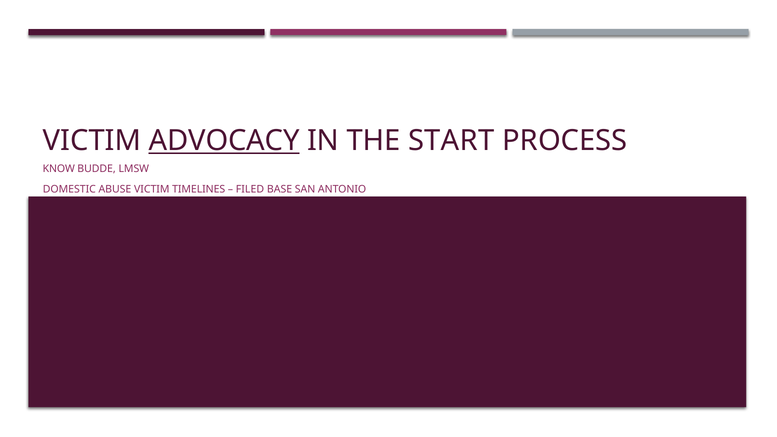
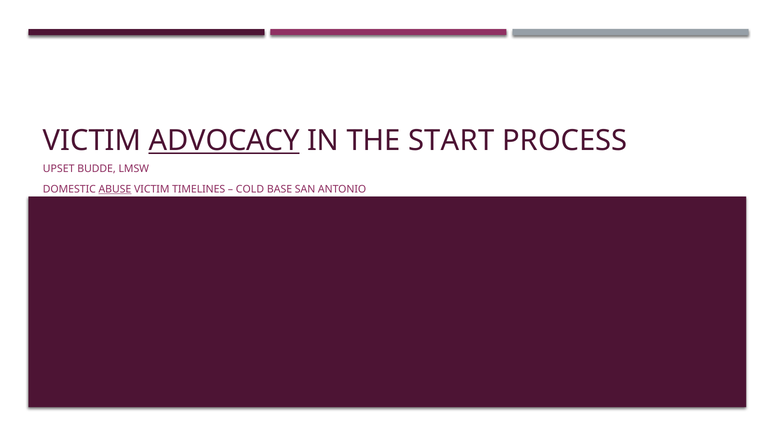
KNOW: KNOW -> UPSET (59, 169)
ABUSE underline: none -> present (115, 189)
FILED: FILED -> COLD (250, 189)
